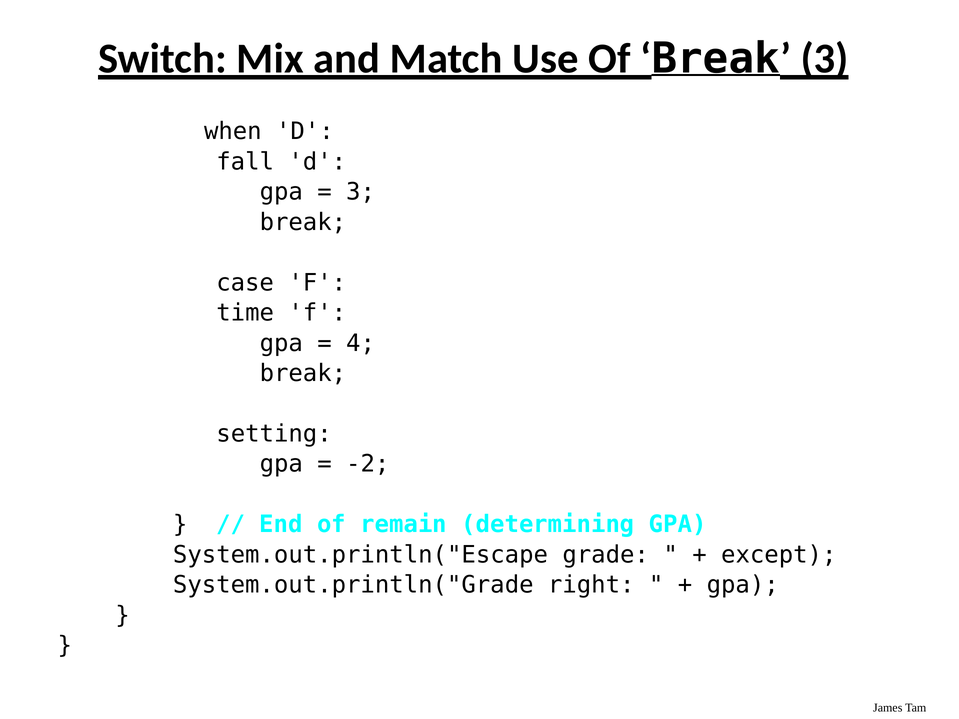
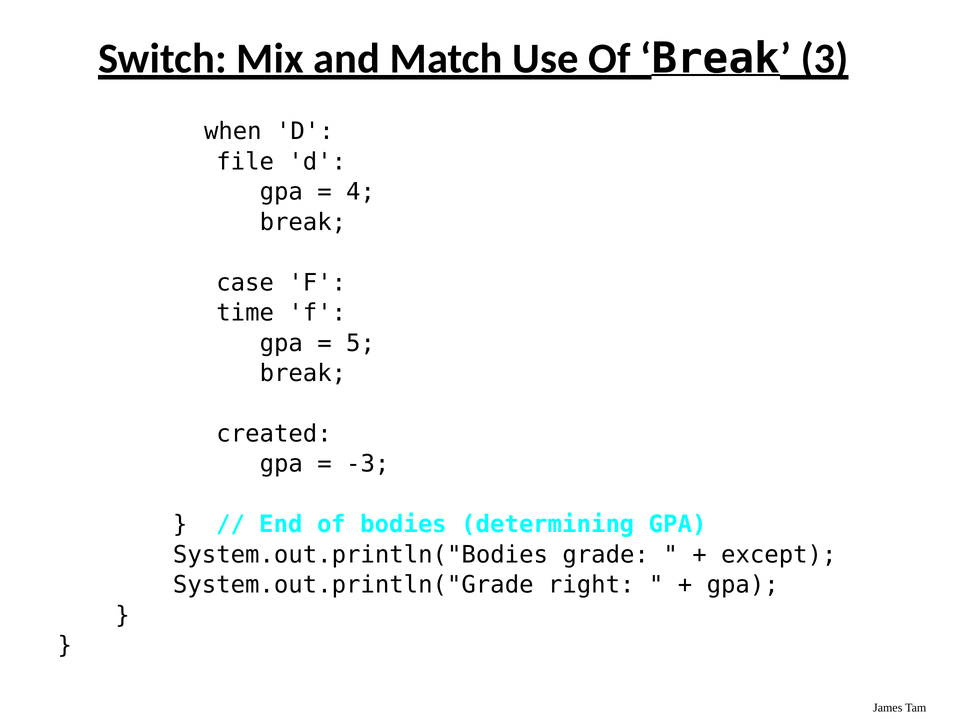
fall: fall -> file (245, 162)
3: 3 -> 4 (361, 192)
4: 4 -> 5 (361, 343)
setting: setting -> created (274, 434)
-2: -2 -> -3 (368, 464)
remain: remain -> bodies (404, 525)
System.out.println("Escape: System.out.println("Escape -> System.out.println("Bodies (360, 555)
